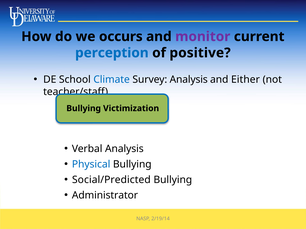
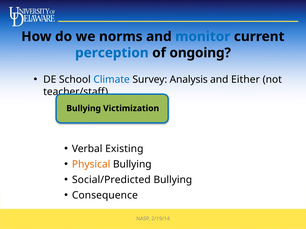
occurs: occurs -> norms (121, 37)
monitor colour: purple -> blue (203, 37)
positive: positive -> ongoing (200, 53)
Verbal Analysis: Analysis -> Existing (124, 149)
Physical colour: blue -> orange (91, 165)
Administrator: Administrator -> Consequence (105, 196)
